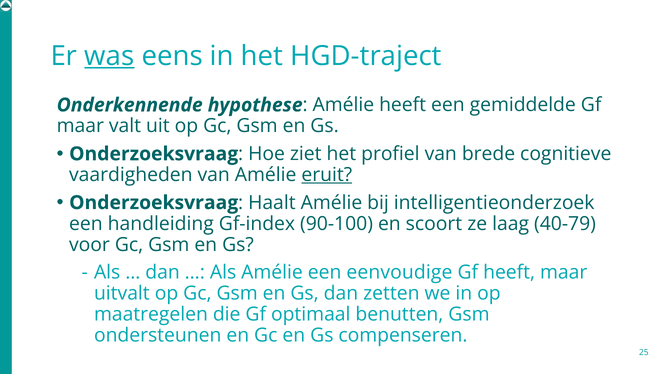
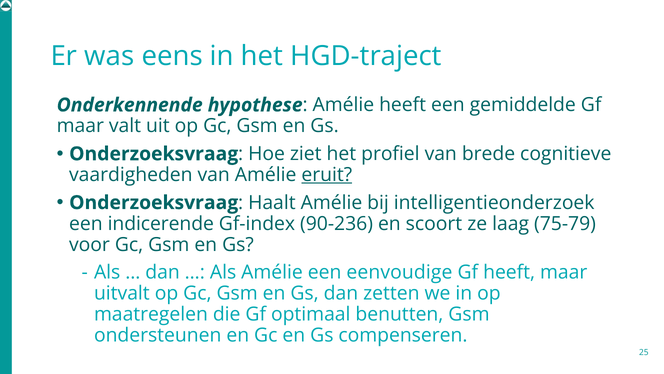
was underline: present -> none (109, 56)
handleiding: handleiding -> indicerende (161, 223)
90-100: 90-100 -> 90-236 (337, 223)
40-79: 40-79 -> 75-79 (565, 223)
